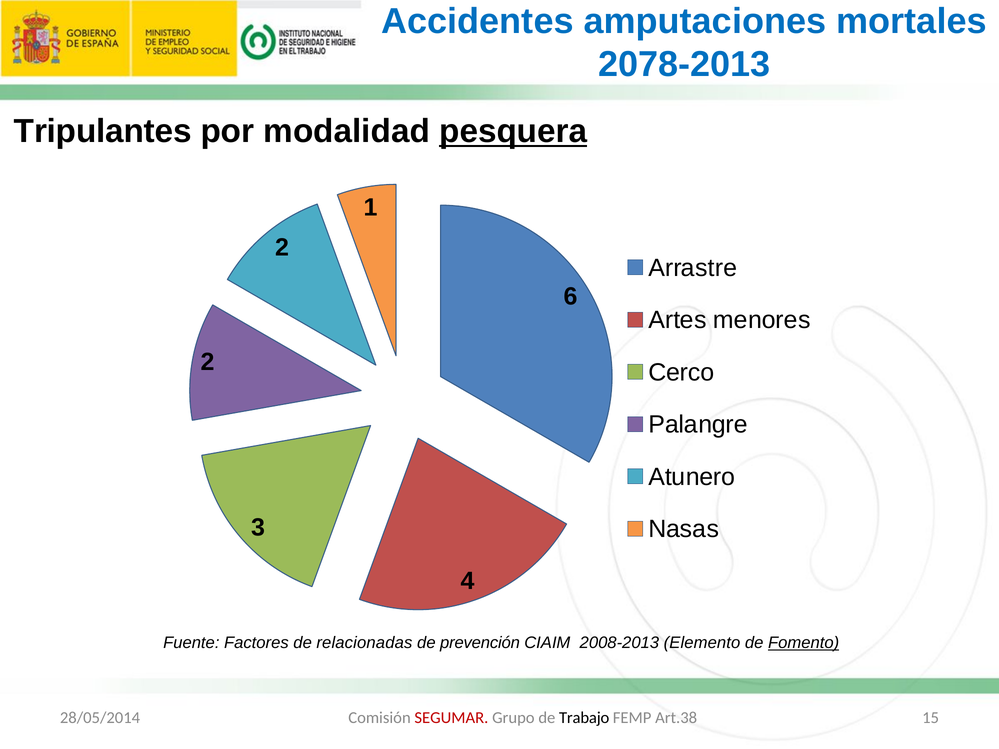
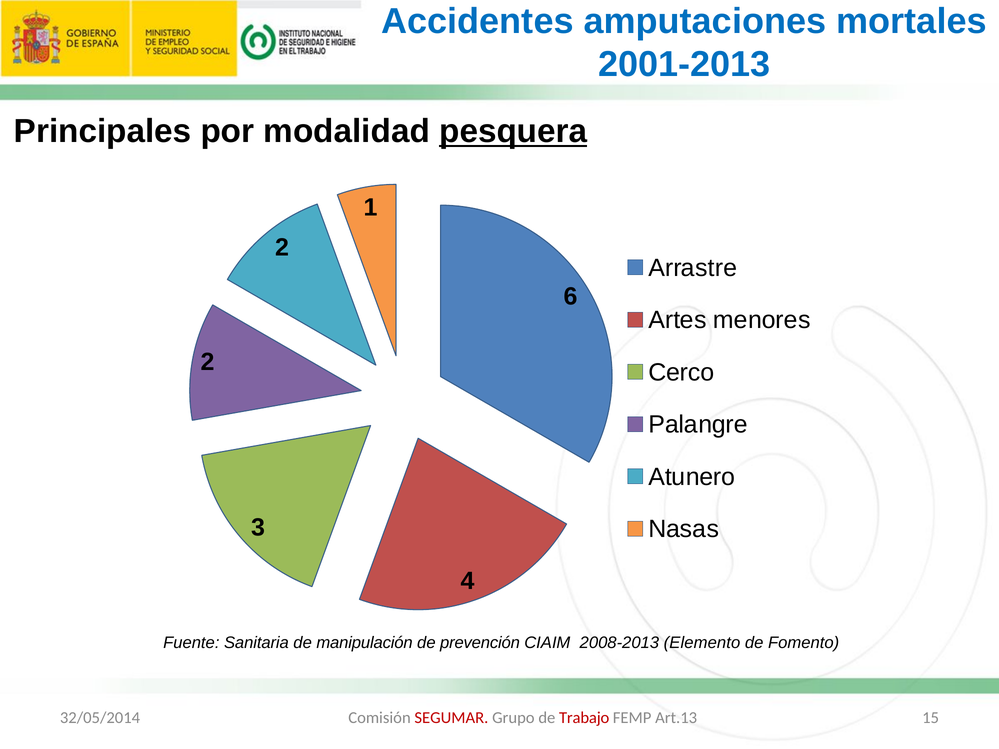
2078-2013: 2078-2013 -> 2001-2013 (684, 64)
Tripulantes: Tripulantes -> Principales (103, 132)
Factores: Factores -> Sanitaria (256, 643)
relacionadas: relacionadas -> manipulación (365, 643)
Fomento underline: present -> none (804, 643)
28/05/2014: 28/05/2014 -> 32/05/2014 (100, 718)
Trabajo colour: black -> red (584, 718)
Art.38: Art.38 -> Art.13 (676, 718)
